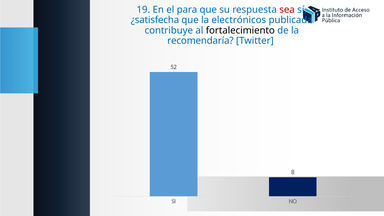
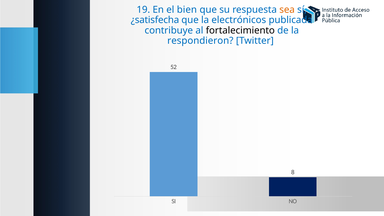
para: para -> bien (187, 10)
sea colour: red -> orange (287, 10)
recomendaría: recomendaría -> respondieron (200, 41)
